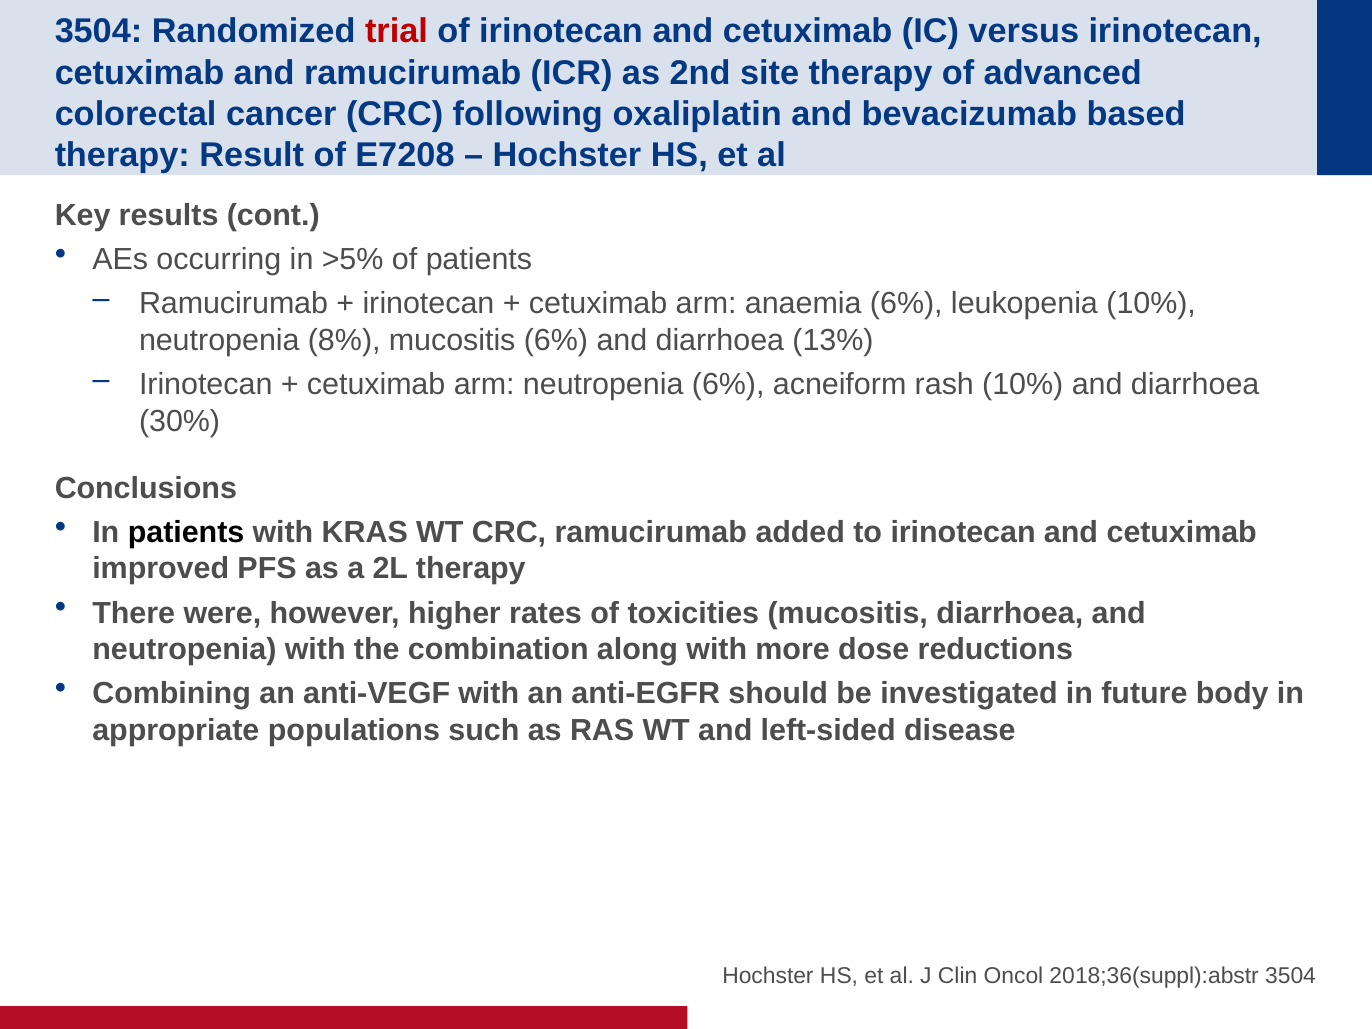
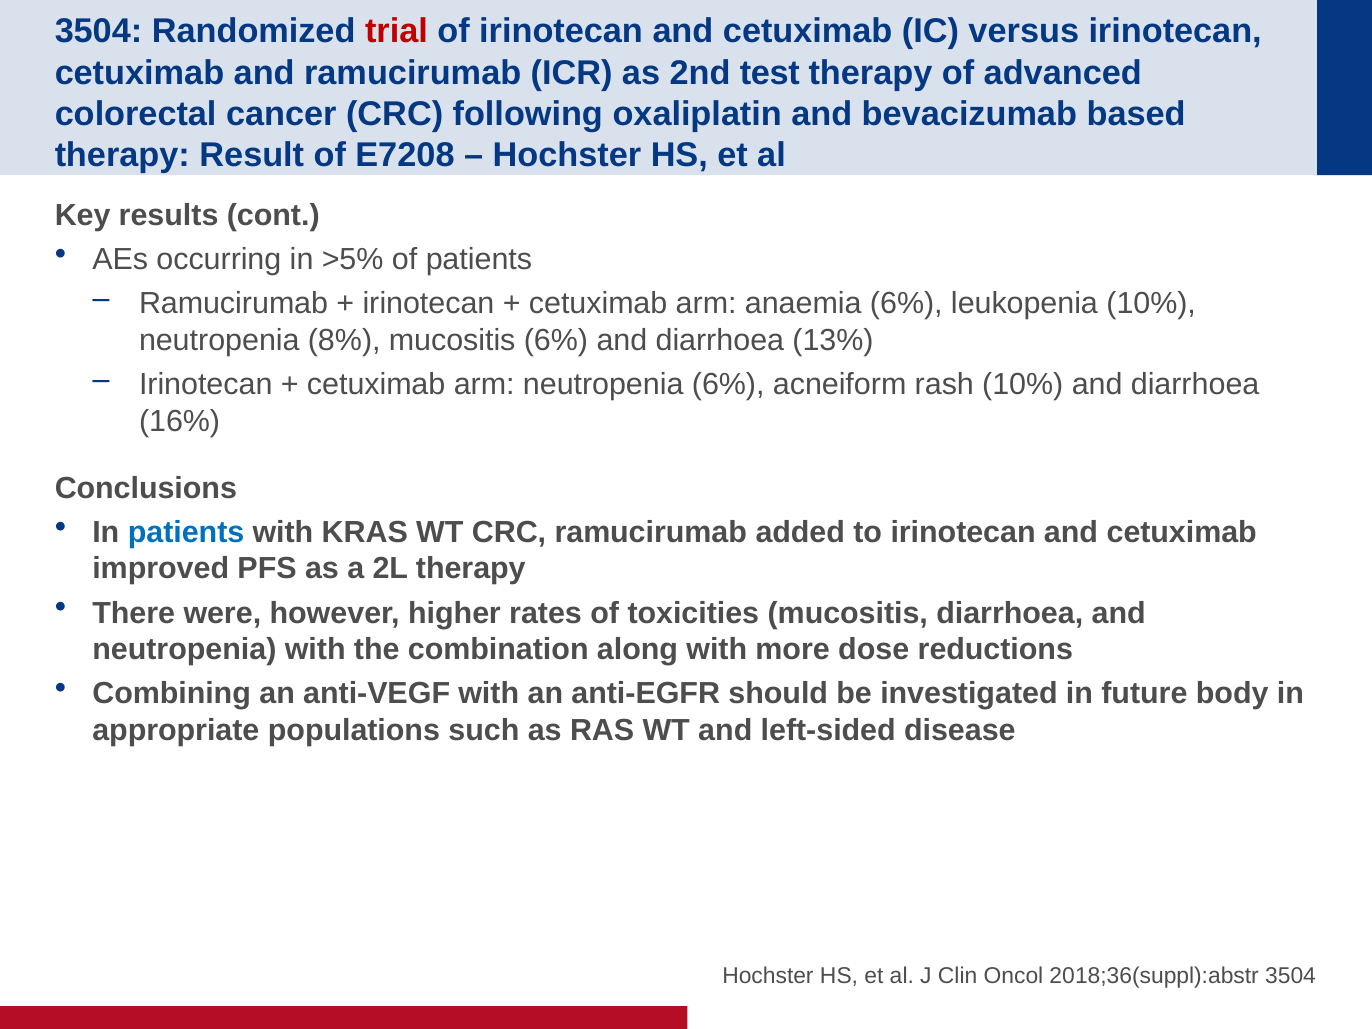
site: site -> test (770, 73)
30%: 30% -> 16% (180, 421)
patients colour: black -> blue (186, 532)
